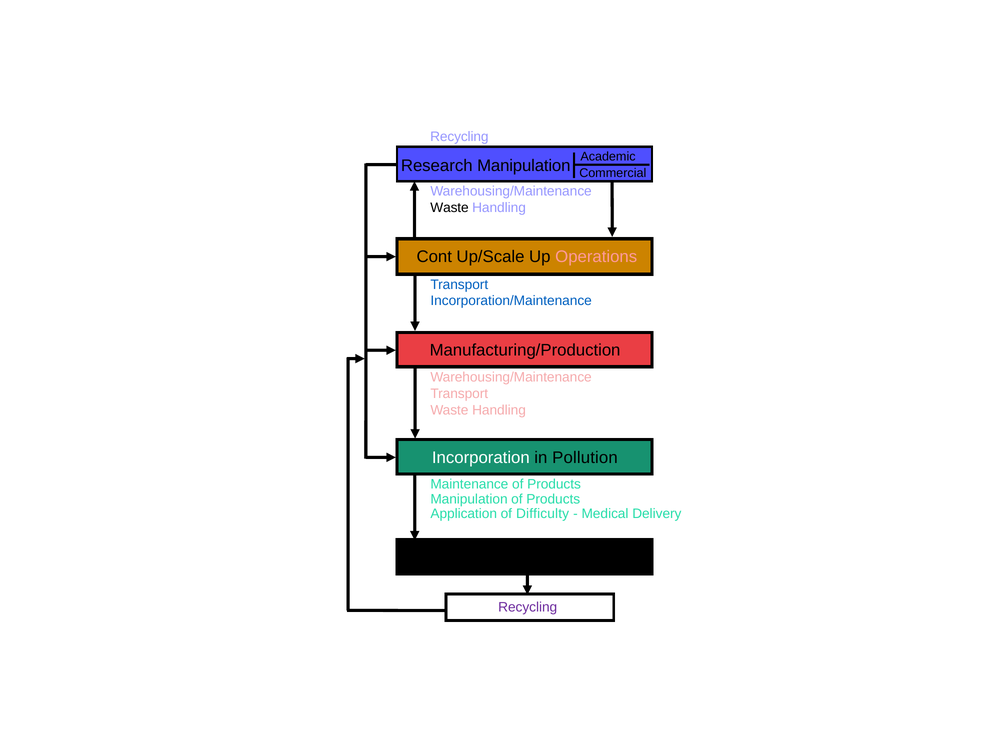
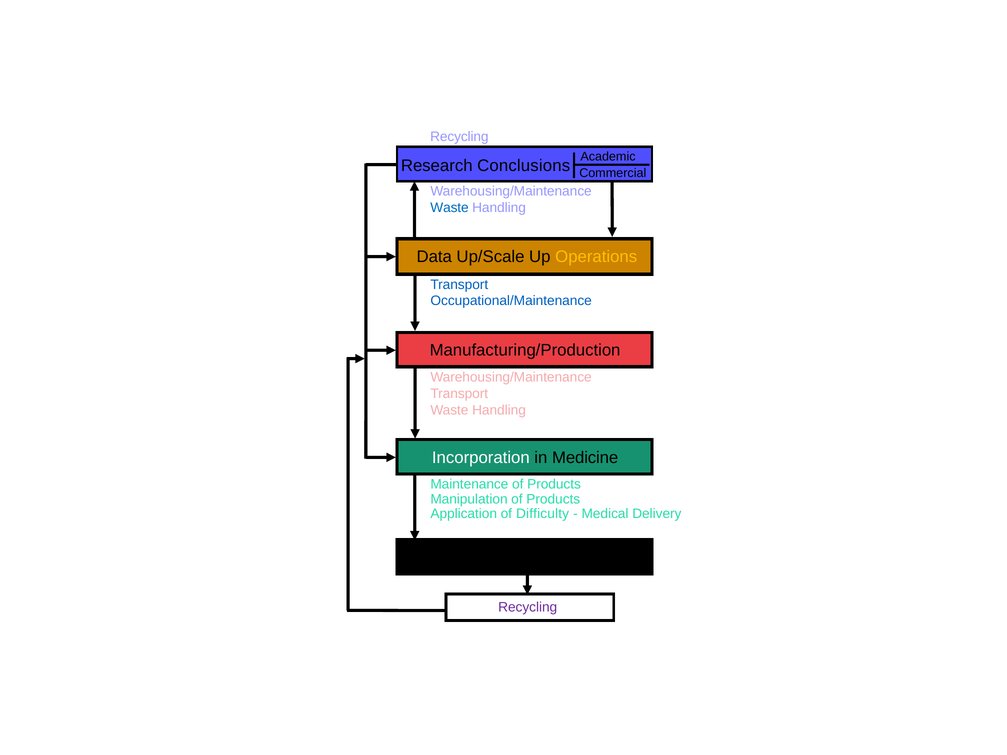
Research Manipulation: Manipulation -> Conclusions (524, 166)
Waste colour: black -> blue (450, 208)
Cont: Cont -> Data (434, 257)
Operations colour: pink -> yellow (596, 257)
Incorporation/Maintenance: Incorporation/Maintenance -> Occupational/Maintenance (511, 301)
in Pollution: Pollution -> Medicine (585, 458)
